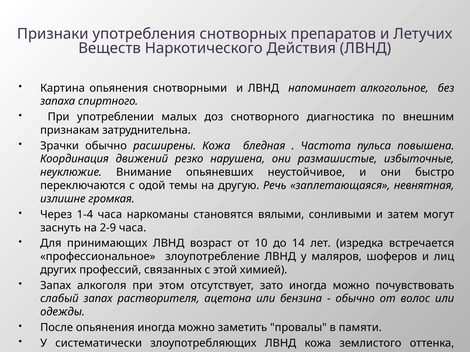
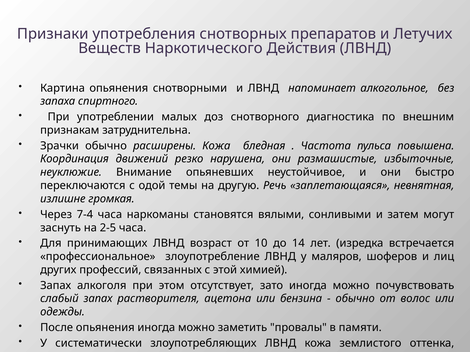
1-4: 1-4 -> 7-4 (85, 215)
2-9: 2-9 -> 2-5 (108, 228)
